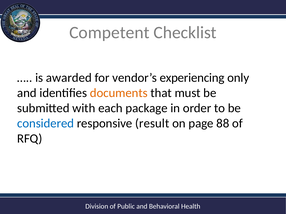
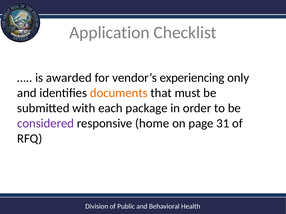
Competent: Competent -> Application (109, 33)
considered colour: blue -> purple (46, 124)
result: result -> home (152, 124)
88: 88 -> 31 (223, 124)
